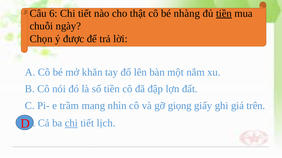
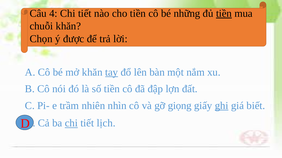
6: 6 -> 4 (53, 14)
cho thật: thật -> tiền (138, 14)
nhàng: nhàng -> những (187, 14)
chuỗi ngày: ngày -> khăn (68, 26)
tay underline: none -> present (112, 72)
mang: mang -> nhiên (93, 106)
ghi underline: none -> present (222, 106)
trên: trên -> biết (256, 106)
